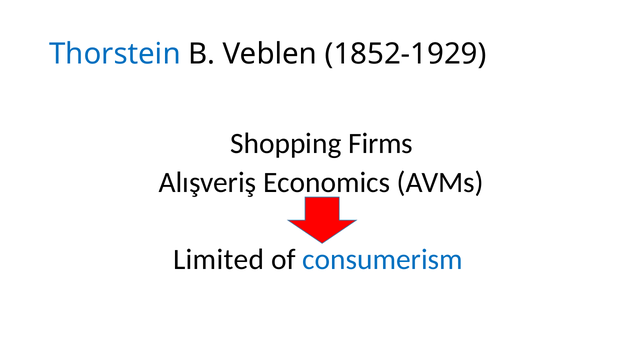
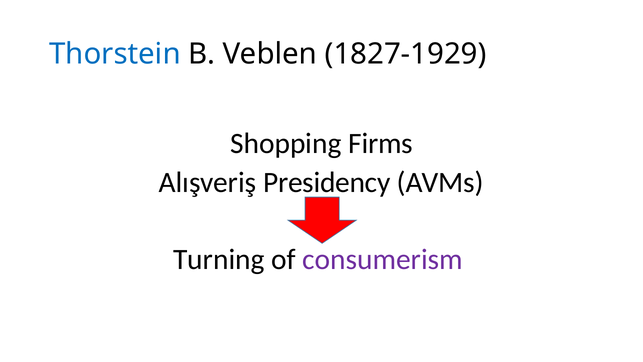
1852-1929: 1852-1929 -> 1827-1929 (406, 54)
Economics: Economics -> Presidency (327, 182)
Limited: Limited -> Turning (219, 259)
consumerism colour: blue -> purple (383, 259)
